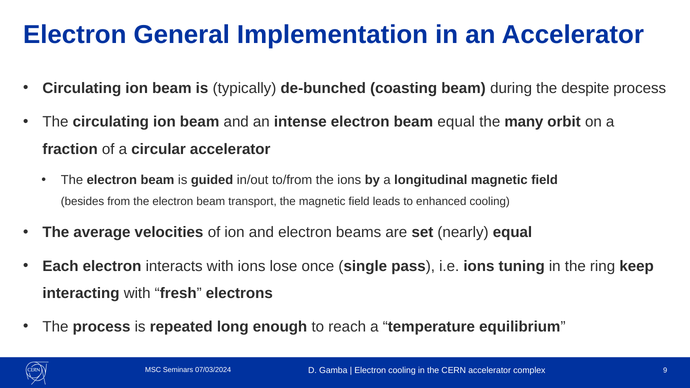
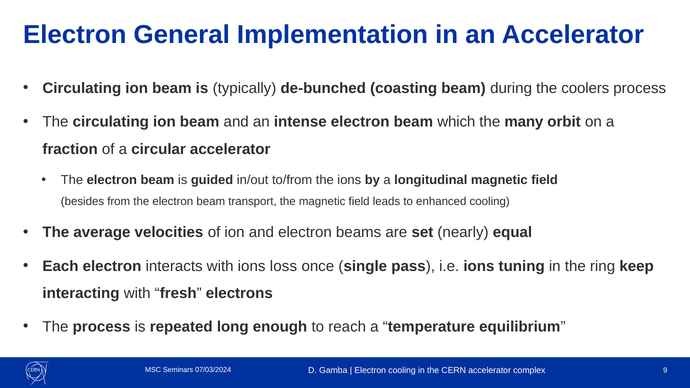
despite: despite -> coolers (585, 88)
beam equal: equal -> which (456, 122)
lose: lose -> loss (283, 266)
